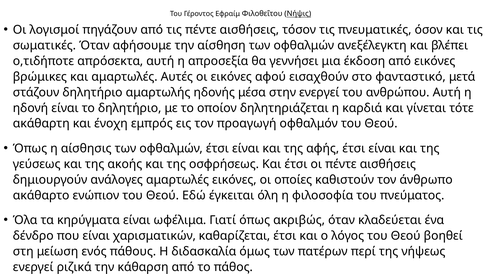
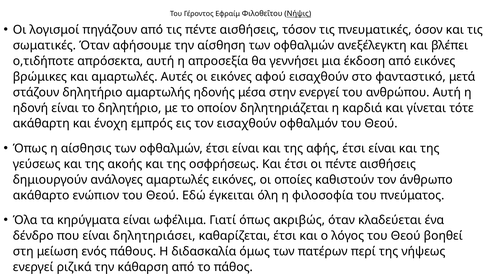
τον προαγωγή: προαγωγή -> εισαχθούν (247, 124)
χαρισματικών: χαρισματικών -> δηλητηριάσει (154, 236)
